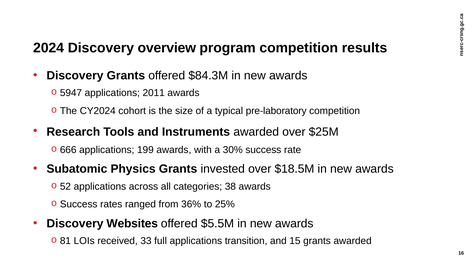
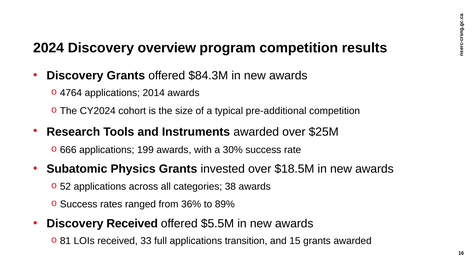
5947: 5947 -> 4764 (71, 93)
2011: 2011 -> 2014 (154, 93)
pre-laboratory: pre-laboratory -> pre-additional (276, 111)
25%: 25% -> 89% (225, 204)
Discovery Websites: Websites -> Received (132, 223)
